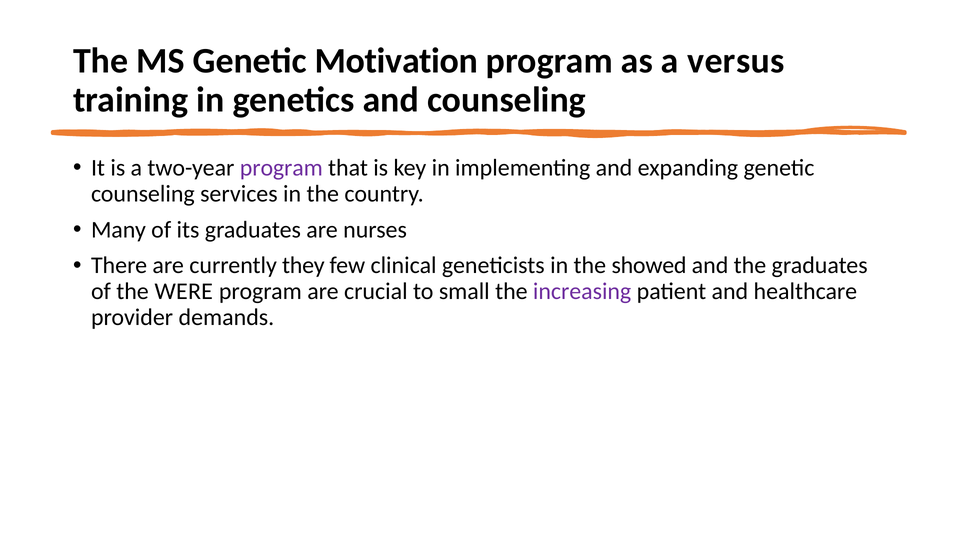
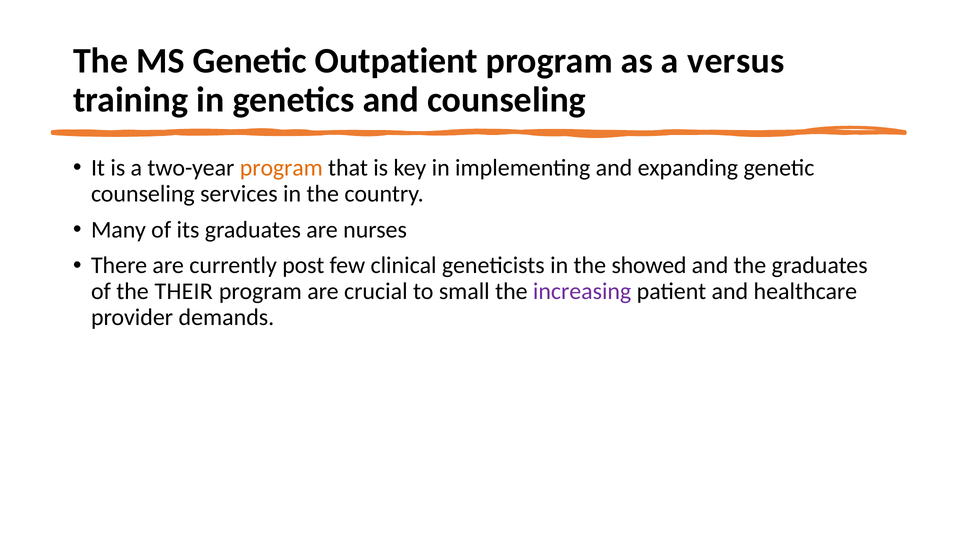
Motivation: Motivation -> Outpatient (396, 61)
program colour: purple -> orange (281, 168)
they: they -> post (303, 266)
WERE: WERE -> THEIR (184, 291)
